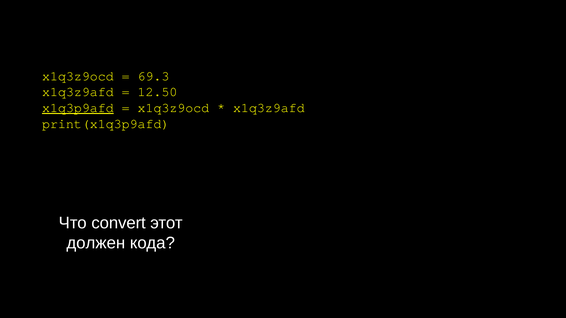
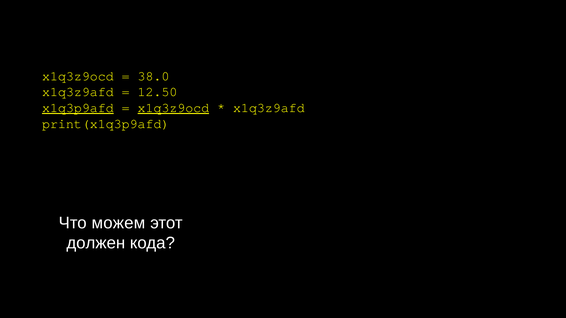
69.3: 69.3 -> 38.0 (153, 76)
x1q3z9ocd underline: none -> present (173, 108)
convert: convert -> можем (118, 223)
